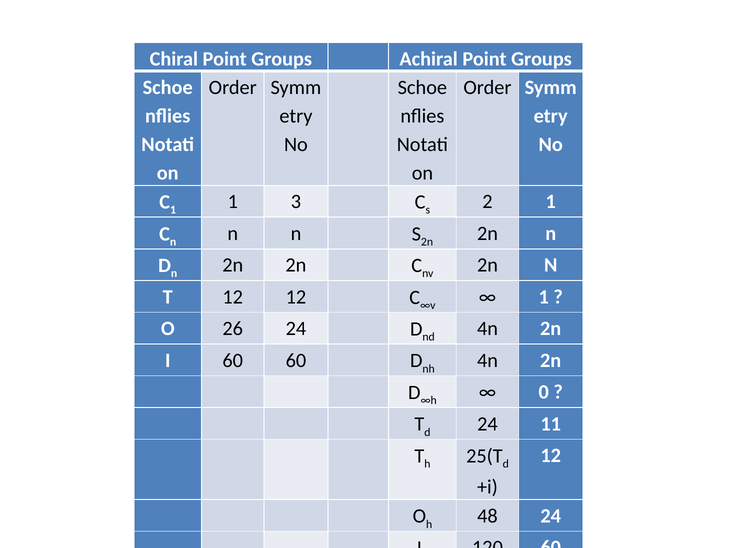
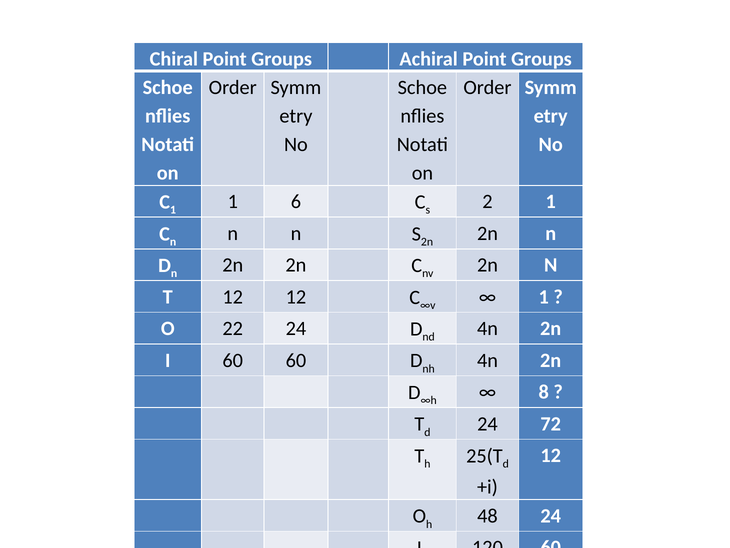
3: 3 -> 6 (296, 202)
26: 26 -> 22 (233, 328)
0: 0 -> 8 (544, 392)
11: 11 -> 72 (551, 423)
